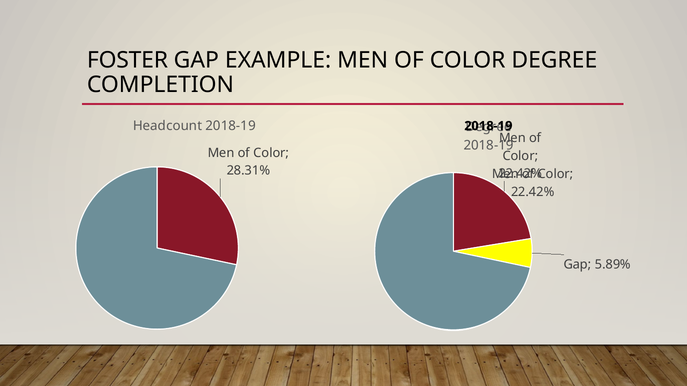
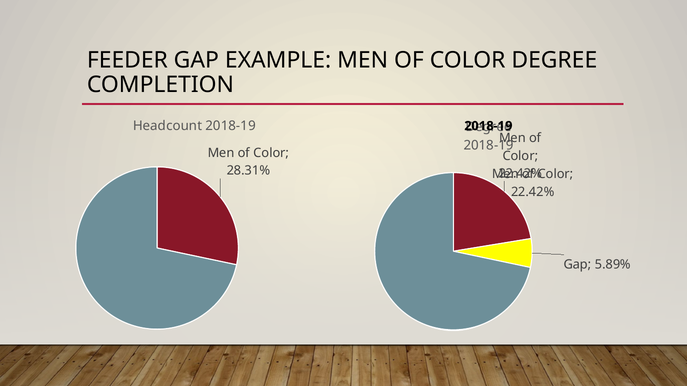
FOSTER: FOSTER -> FEEDER (127, 60)
